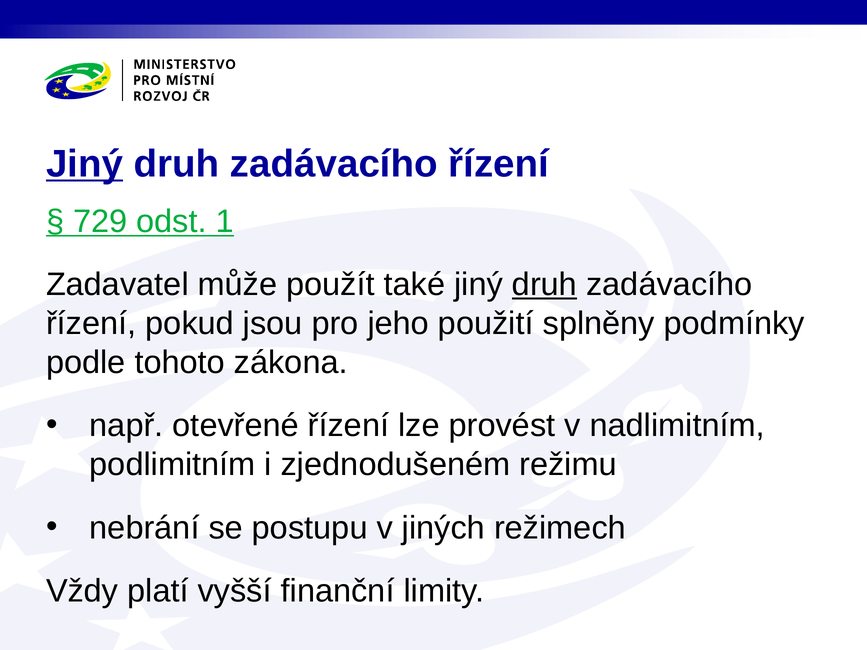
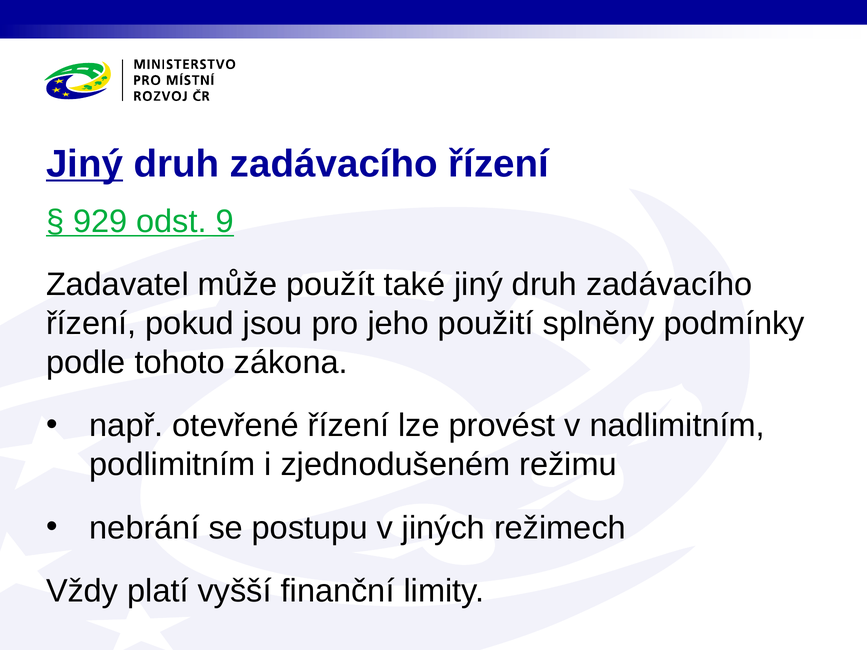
729: 729 -> 929 (100, 221)
1: 1 -> 9 (225, 221)
druh underline: present -> none (545, 285)
